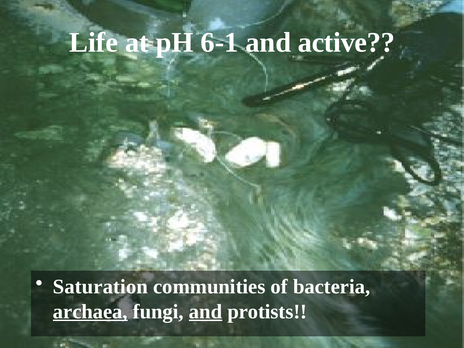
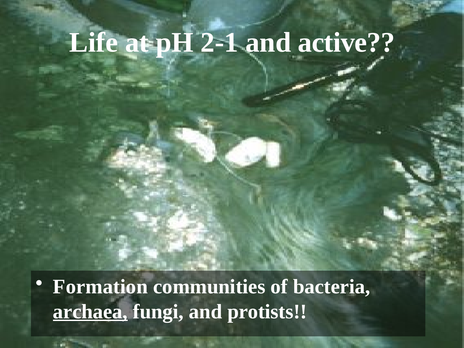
6-1: 6-1 -> 2-1 (220, 43)
Saturation: Saturation -> Formation (100, 287)
and underline: present -> none (206, 312)
